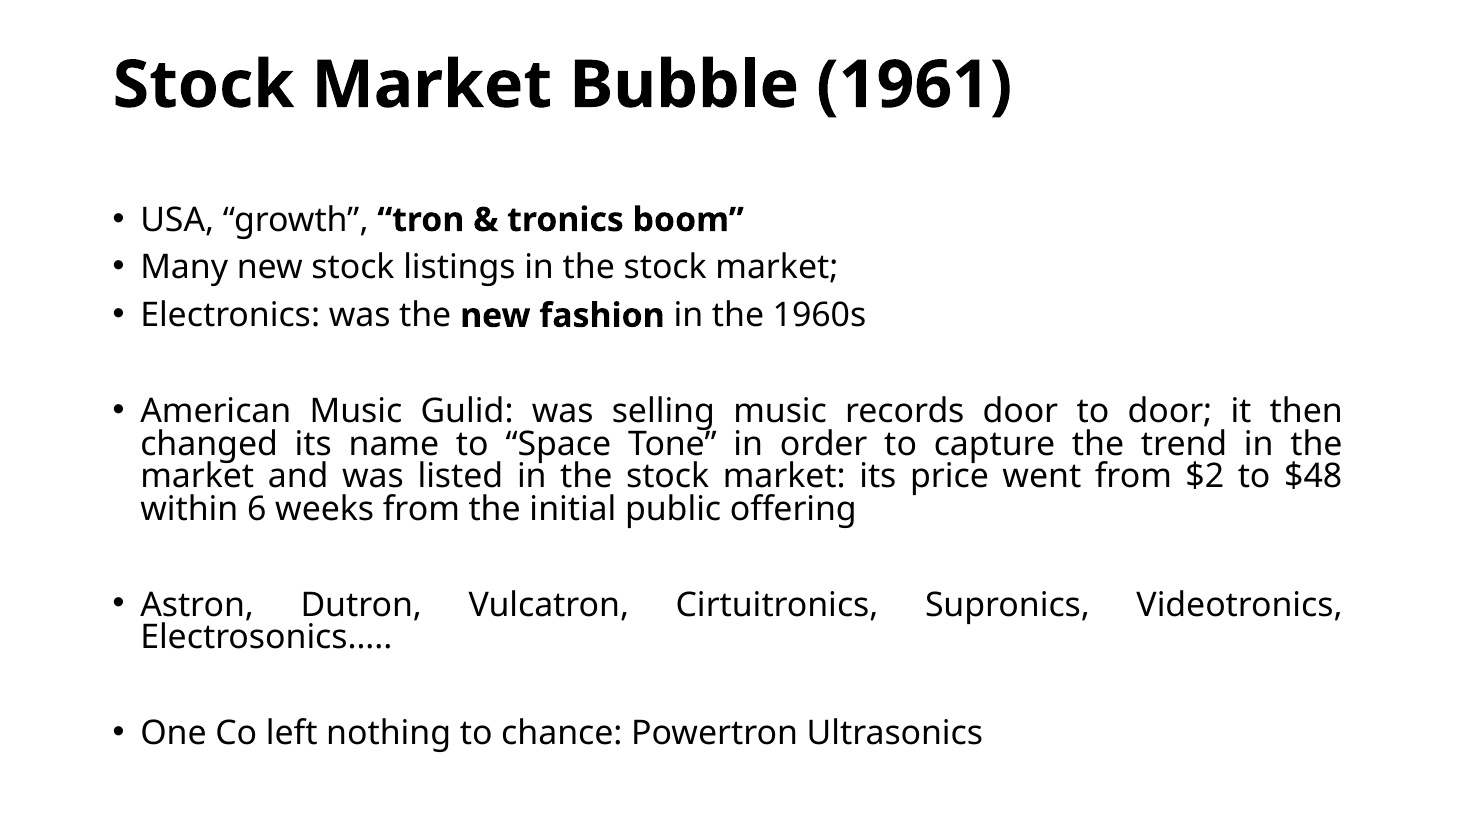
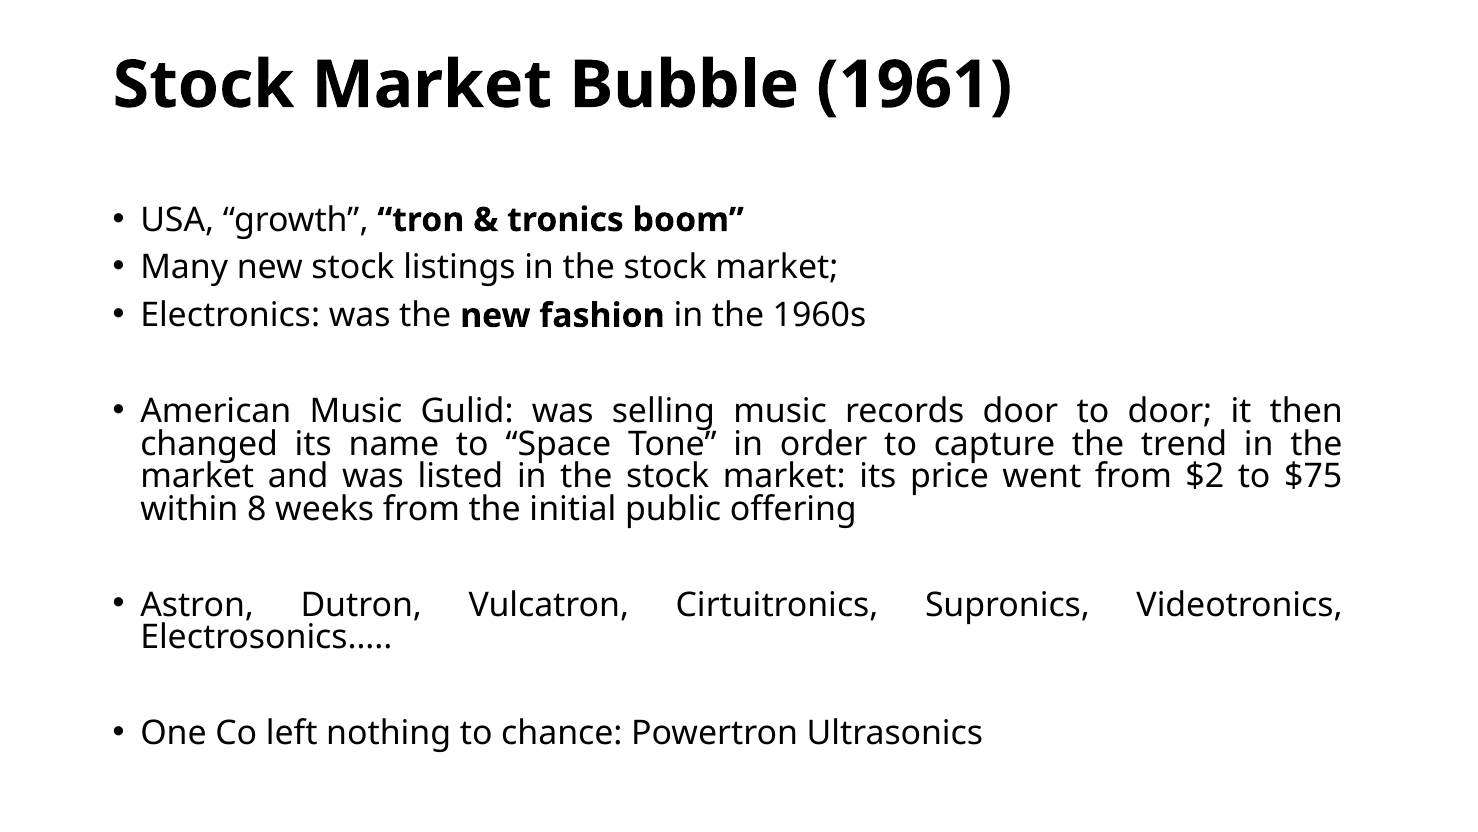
$48: $48 -> $75 (1313, 476)
6: 6 -> 8 (257, 509)
